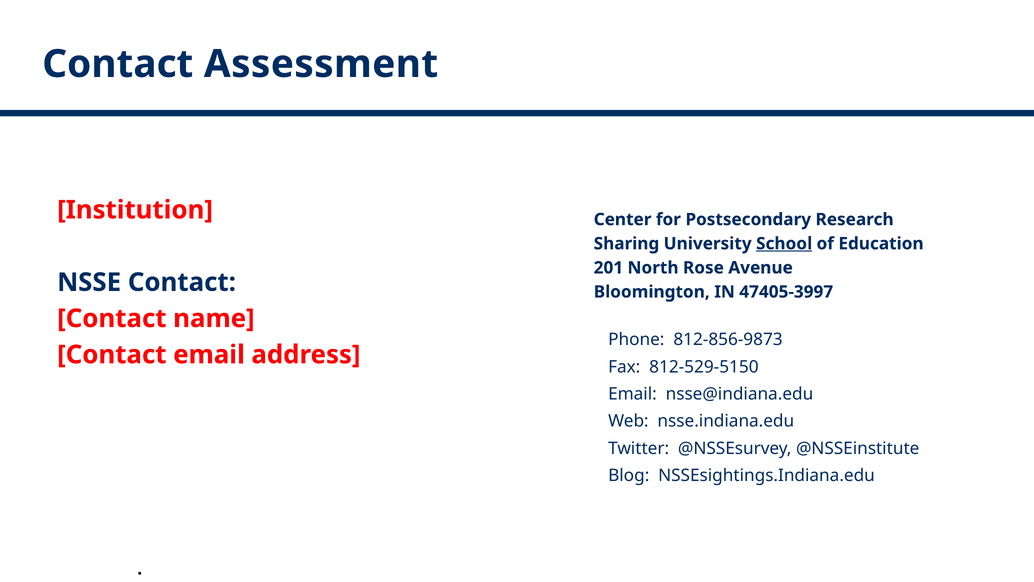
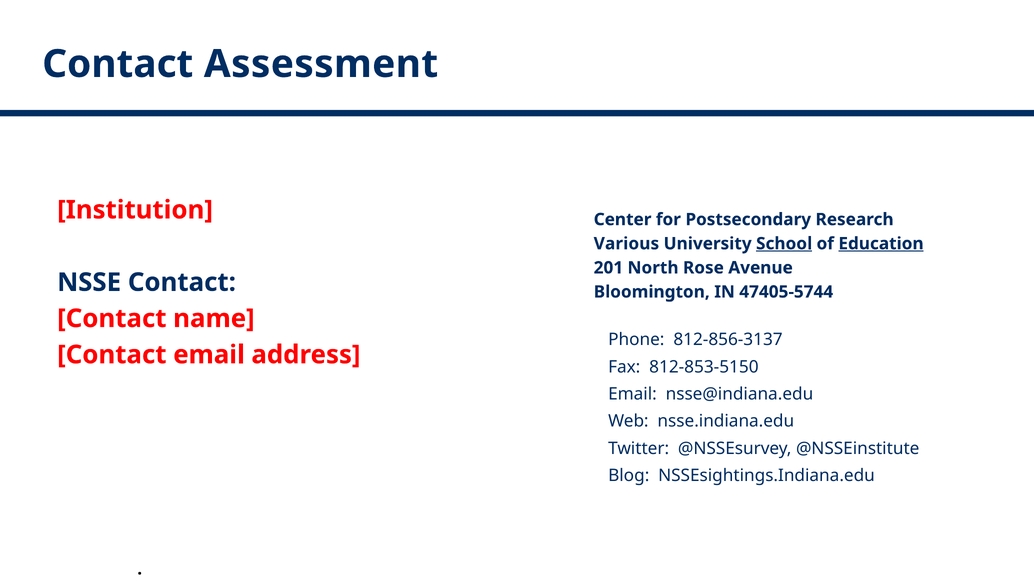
Sharing: Sharing -> Various (626, 243)
Education underline: none -> present (881, 243)
47405-3997: 47405-3997 -> 47405-5744 (786, 292)
812-856-9873: 812-856-9873 -> 812-856-3137 (728, 340)
812-529-5150: 812-529-5150 -> 812-853-5150 (704, 367)
